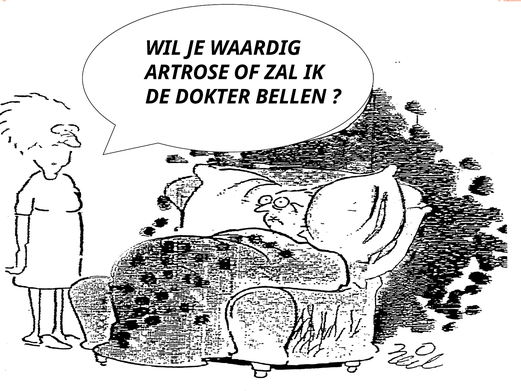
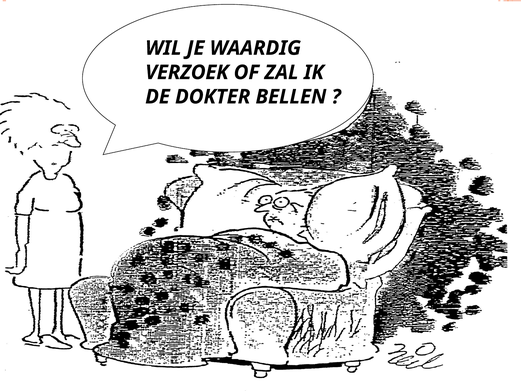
ARTROSE: ARTROSE -> VERZOEK (187, 72)
